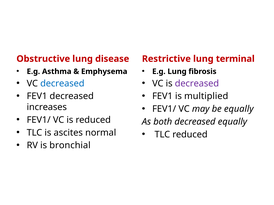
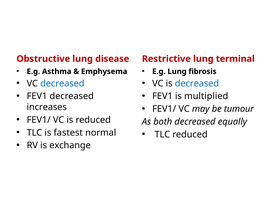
decreased colour: purple -> blue (197, 84)
be equally: equally -> tumour (239, 109)
ascites: ascites -> fastest (68, 133)
bronchial: bronchial -> exchange (70, 146)
